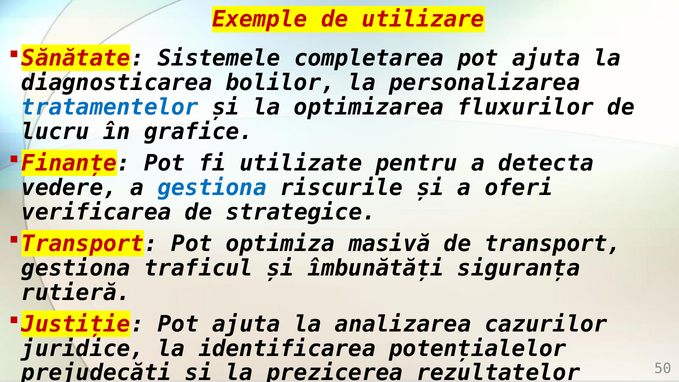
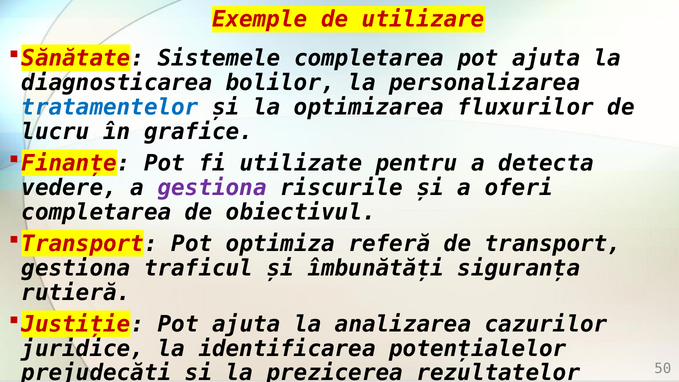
gestiona colour: blue -> purple (212, 188)
verificarea: verificarea -> completarea (96, 212)
strategice: strategice -> obiectivul (301, 212)
masivă: masivă -> referă (389, 244)
